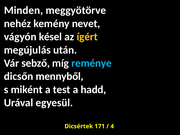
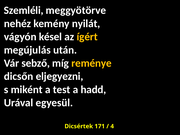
Minden: Minden -> Szemléli (24, 10)
nevet: nevet -> nyilát (86, 24)
reménye colour: light blue -> yellow (92, 63)
mennyből: mennyből -> eljegyezni (60, 76)
